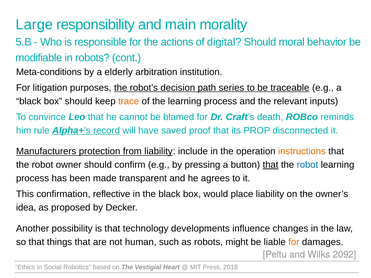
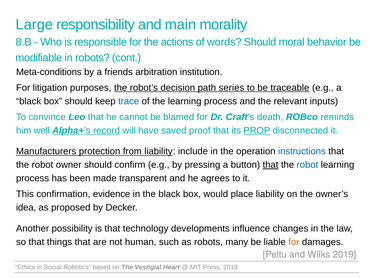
5.B: 5.B -> 8.B (24, 42)
digital: digital -> words (224, 42)
elderly: elderly -> friends (119, 72)
trace colour: orange -> blue (129, 101)
rule: rule -> well (42, 131)
PROP underline: none -> present (257, 131)
instructions colour: orange -> blue (302, 151)
reflective: reflective -> evidence (112, 194)
might: might -> many (237, 242)
2092: 2092 -> 2019 (345, 255)
